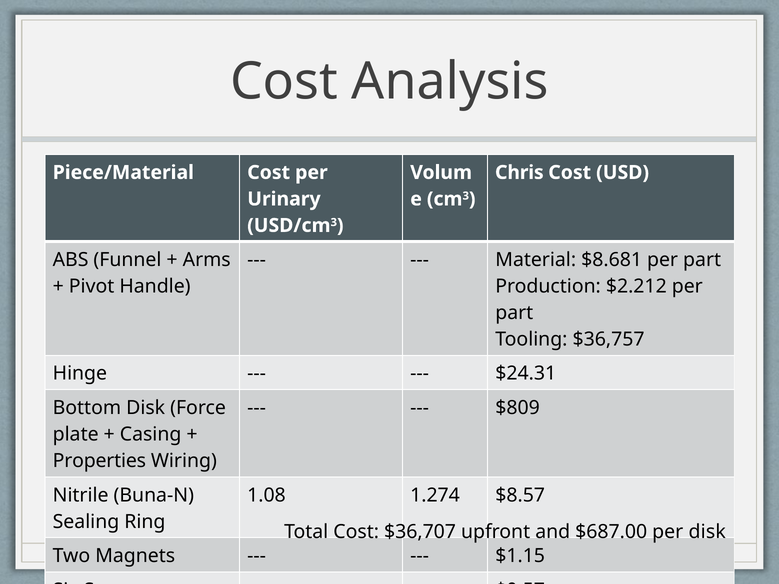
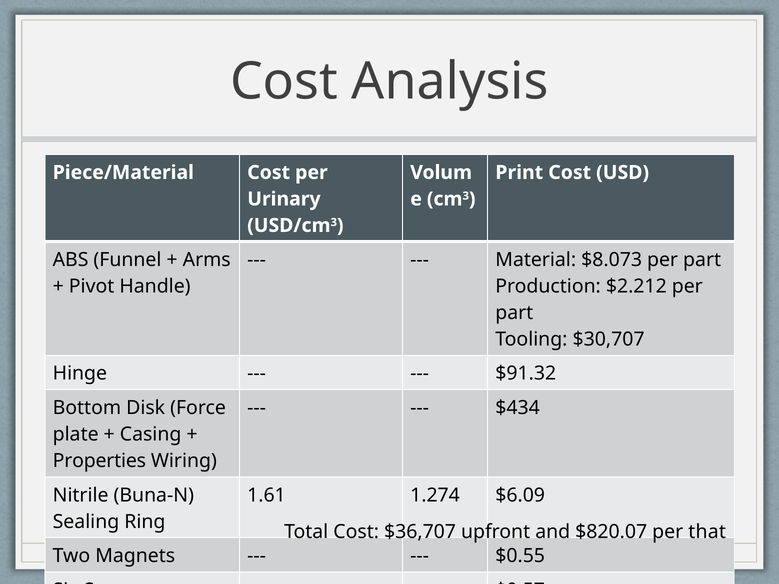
Chris: Chris -> Print (519, 173)
$8.681: $8.681 -> $8.073 (612, 260)
$36,757: $36,757 -> $30,707 (609, 339)
$24.31: $24.31 -> $91.32 (526, 374)
$809: $809 -> $434 (518, 408)
1.08: 1.08 -> 1.61 (266, 495)
$8.57: $8.57 -> $6.09 (520, 495)
$687.00: $687.00 -> $820.07 (611, 532)
per disk: disk -> that (707, 532)
$1.15: $1.15 -> $0.55 (520, 556)
